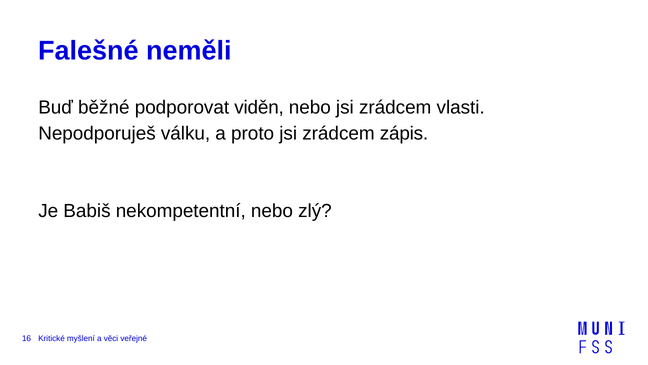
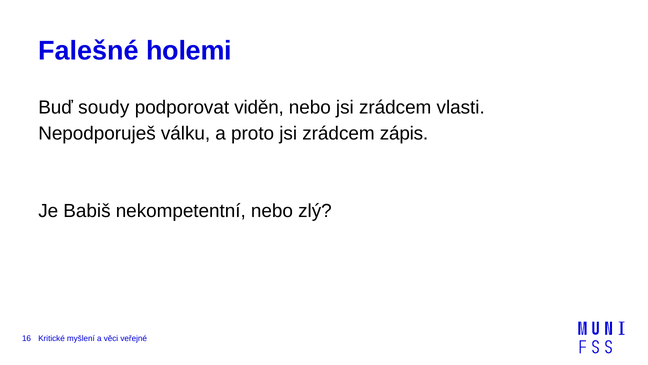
neměli: neměli -> holemi (189, 51)
běžné: běžné -> soudy (104, 107)
